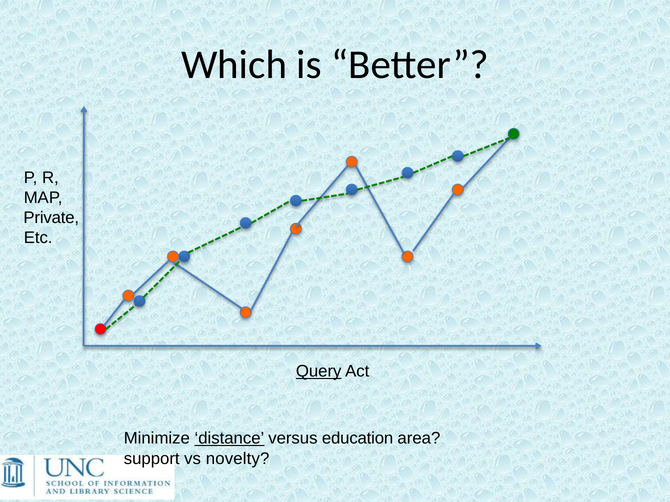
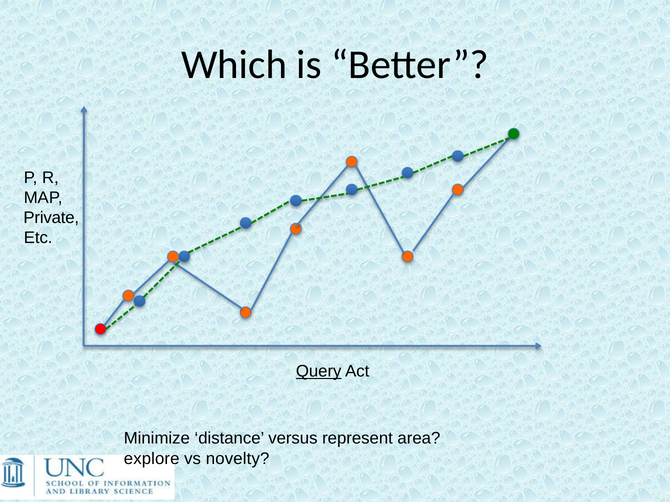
distance underline: present -> none (229, 439)
education: education -> represent (358, 439)
support: support -> explore (152, 459)
